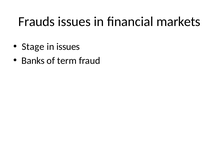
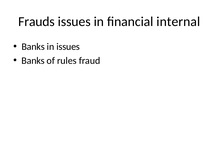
markets: markets -> internal (178, 21)
Stage: Stage -> Banks (33, 47)
term: term -> rules (67, 60)
